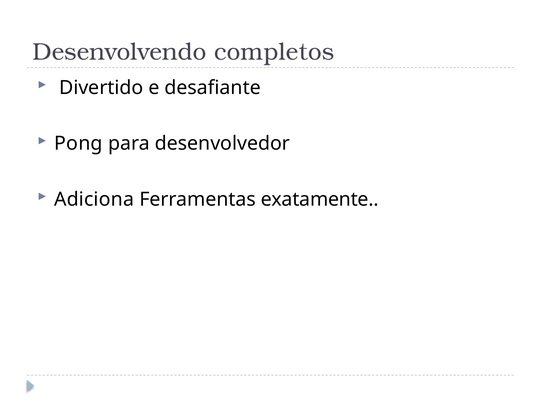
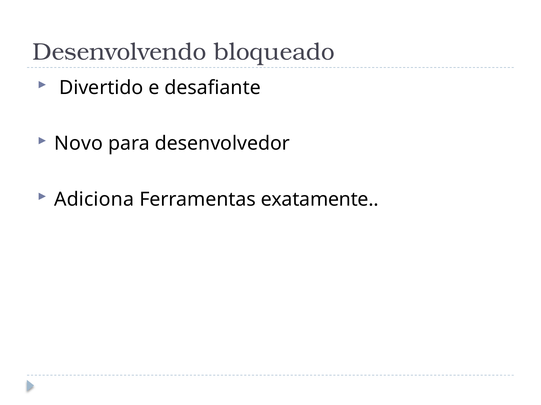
completos: completos -> bloqueado (274, 52)
Pong: Pong -> Novo (78, 144)
